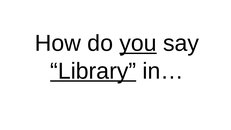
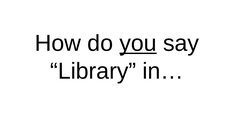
Library underline: present -> none (93, 71)
